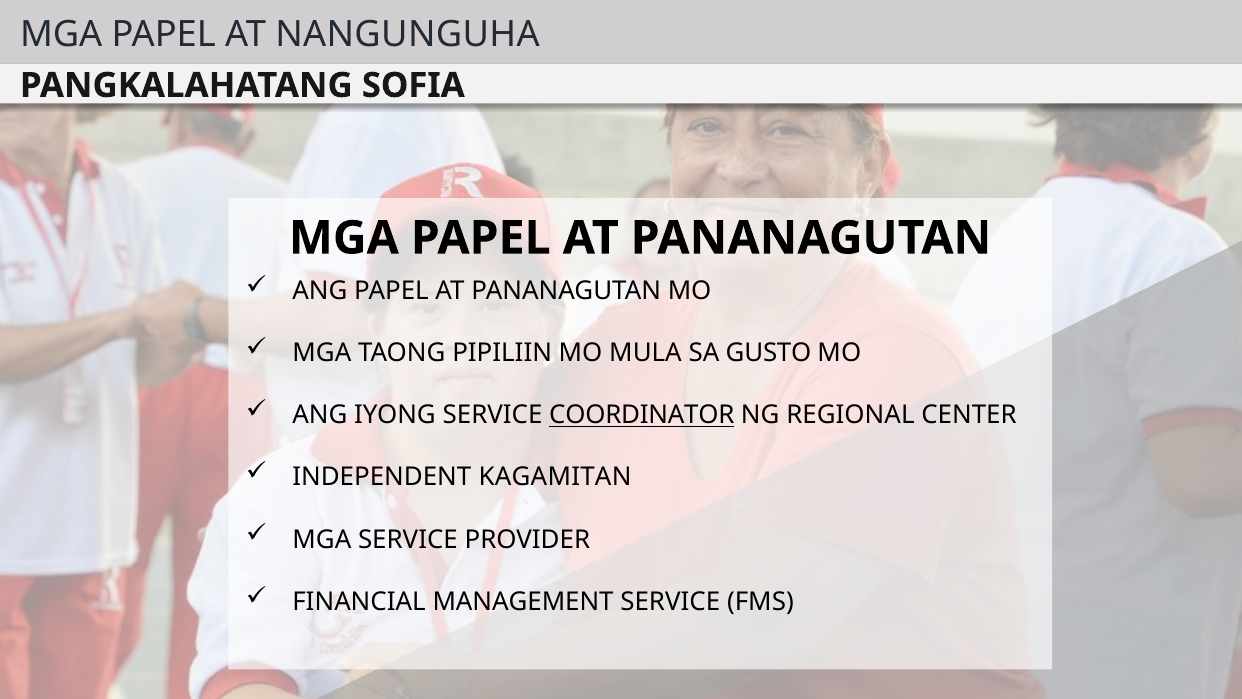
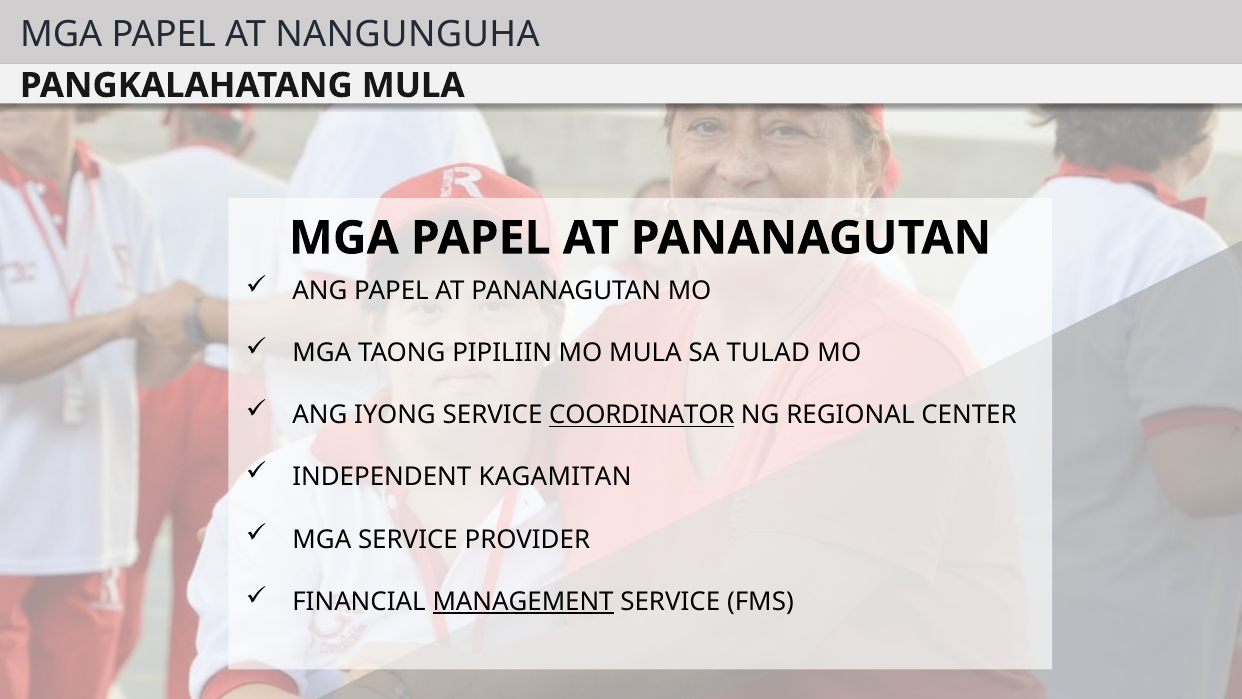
PANGKALAHATANG SOFIA: SOFIA -> MULA (413, 85)
GUSTO: GUSTO -> TULAD (768, 353)
MANAGEMENT underline: none -> present (523, 601)
